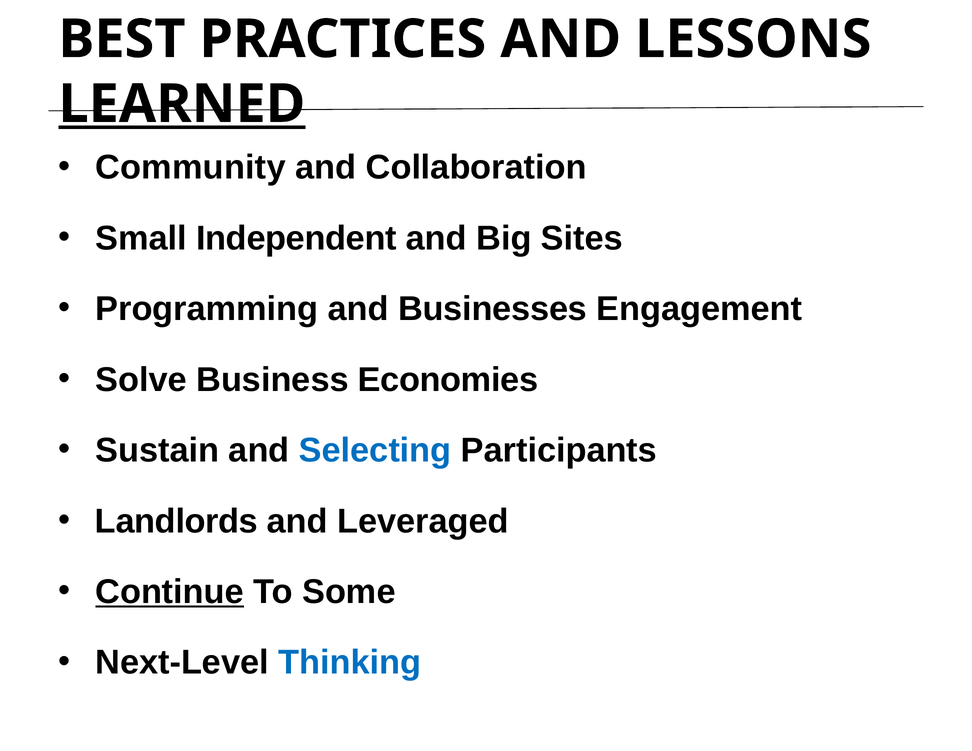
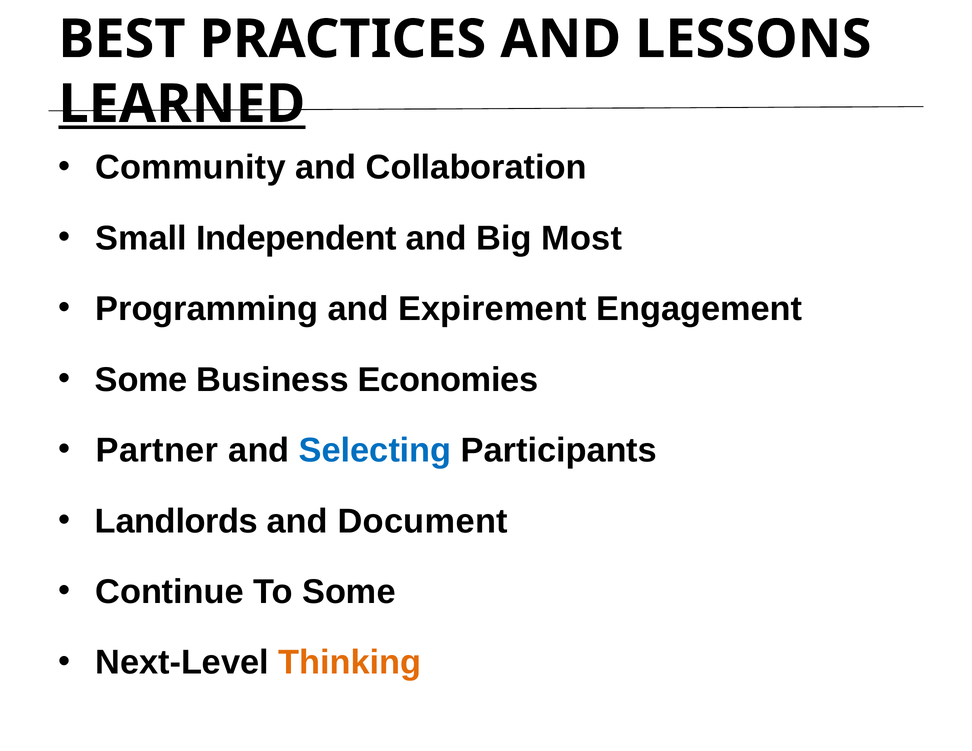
Sites: Sites -> Most (582, 238)
Businesses: Businesses -> Expirement (492, 309)
Solve: Solve -> Some (141, 380)
Sustain: Sustain -> Partner (157, 451)
Leveraged: Leveraged -> Document (423, 521)
Continue underline: present -> none (170, 592)
Thinking colour: blue -> orange (350, 663)
